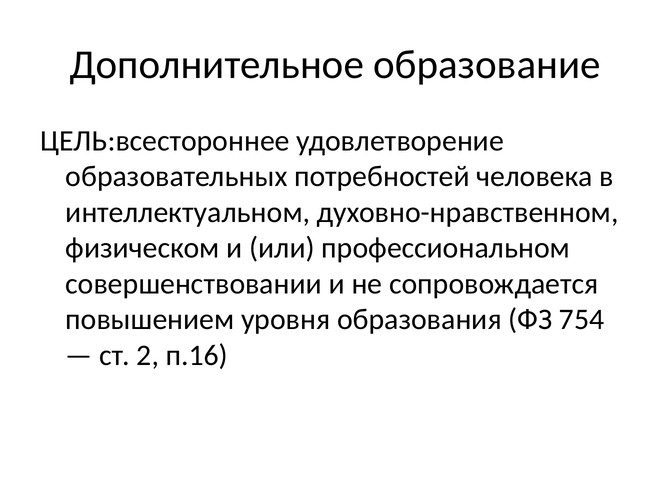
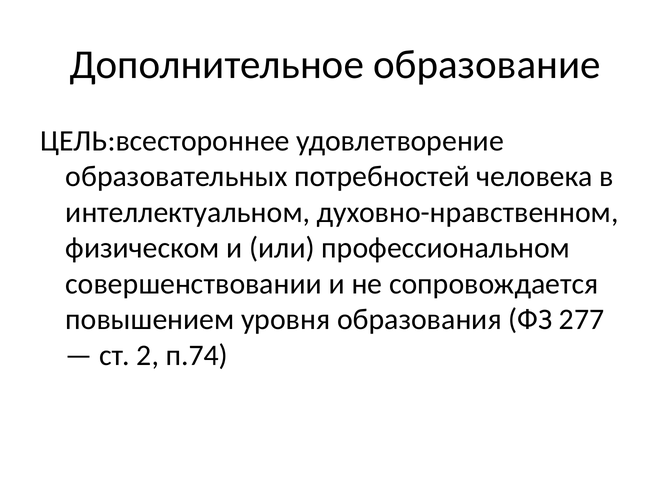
754: 754 -> 277 (582, 320)
п.16: п.16 -> п.74 (197, 356)
